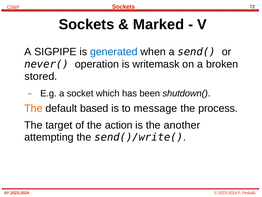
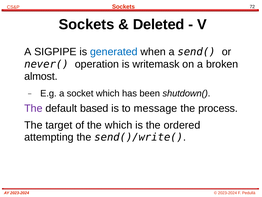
Marked: Marked -> Deleted (159, 24)
stored: stored -> almost (41, 76)
The colour: orange -> purple (33, 108)
the action: action -> which (119, 125)
another: another -> ordered (182, 125)
